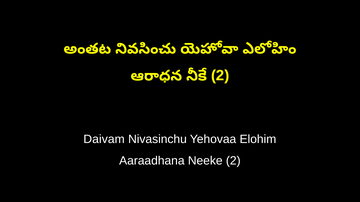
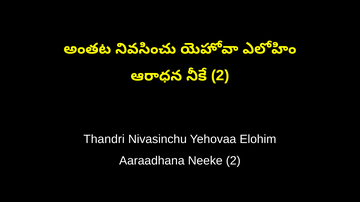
Daivam: Daivam -> Thandri (104, 139)
